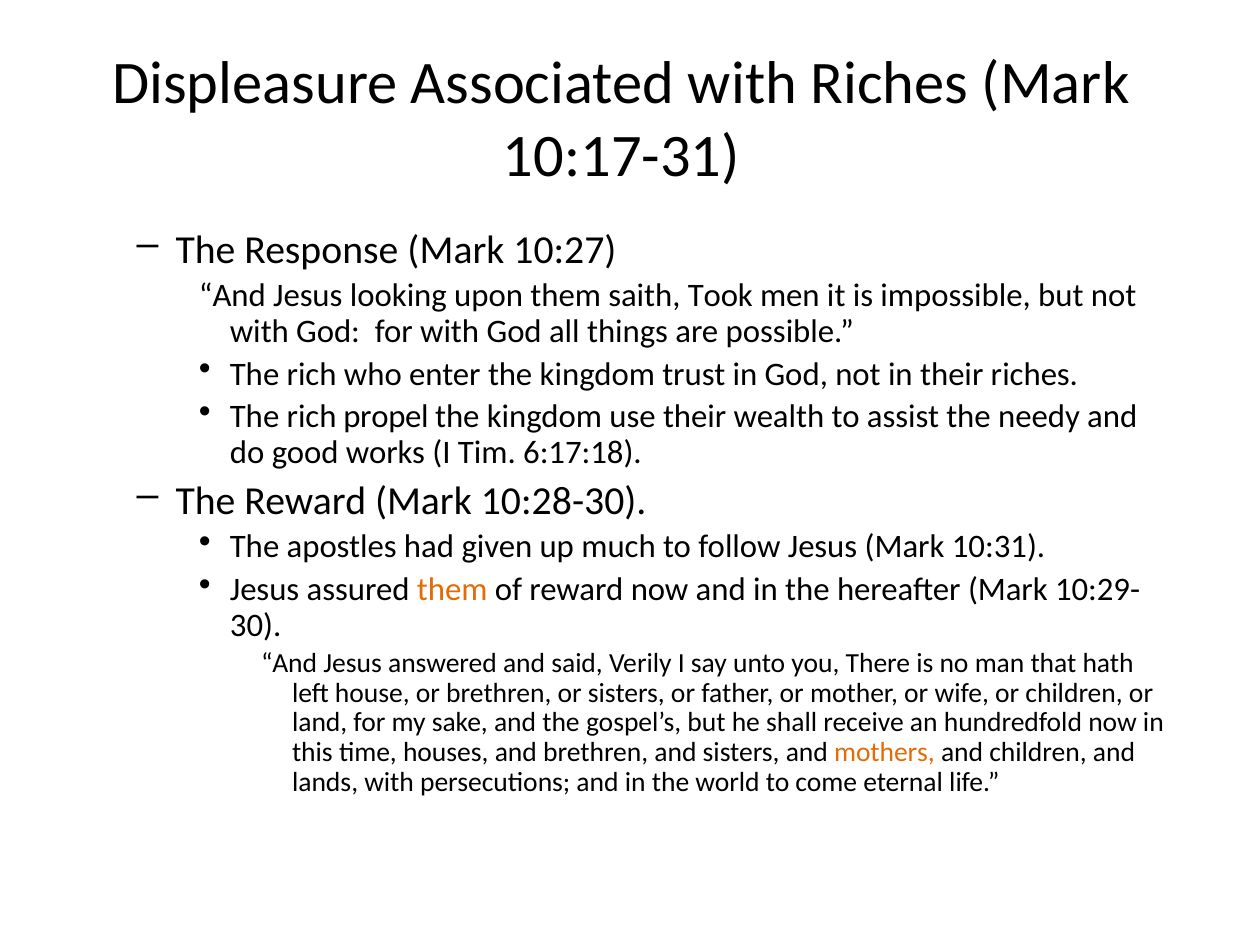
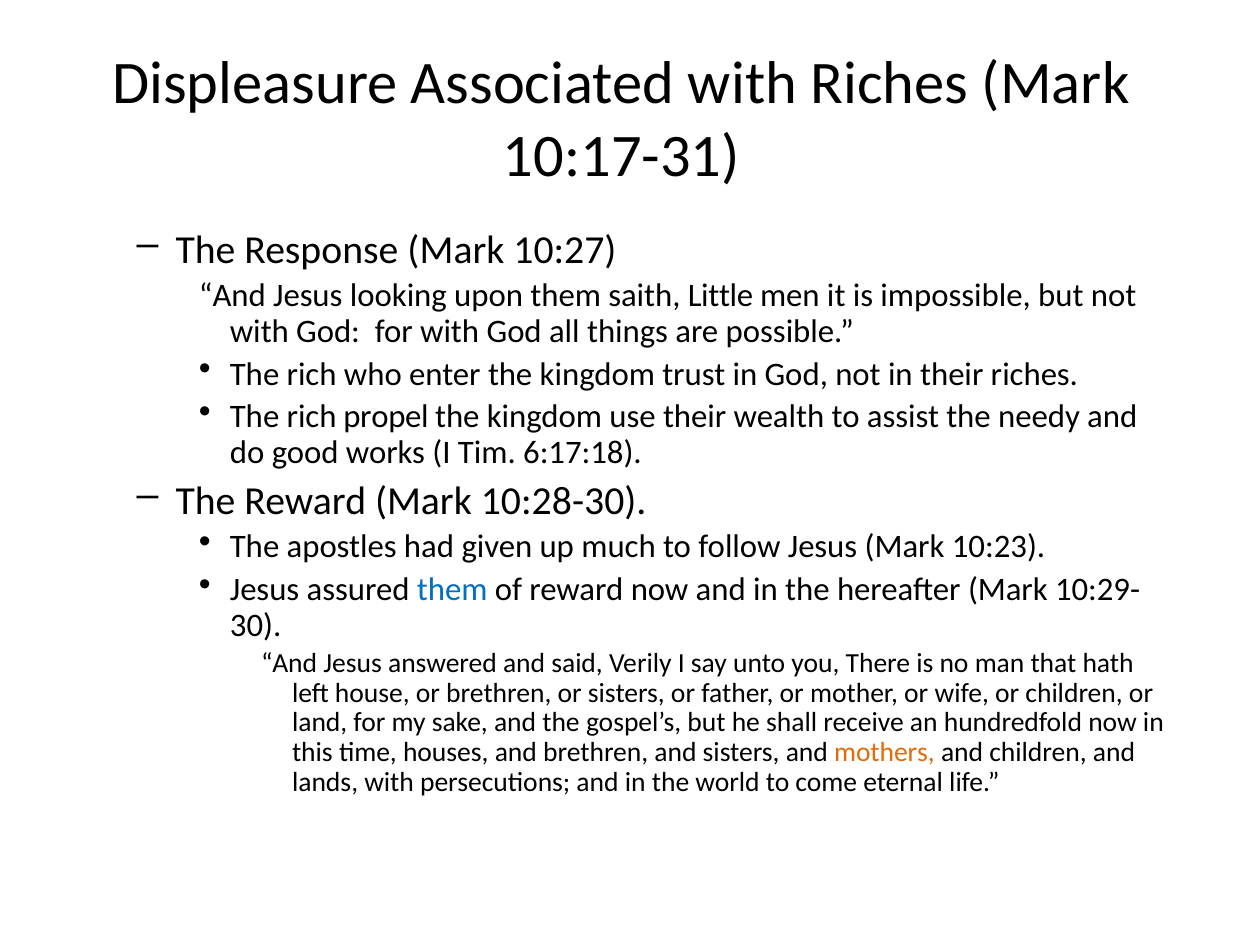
Took: Took -> Little (720, 296)
10:31: 10:31 -> 10:23 (999, 547)
them colour: orange -> blue (452, 590)
